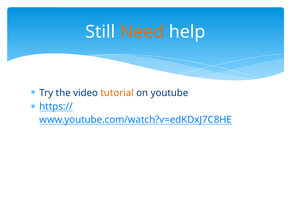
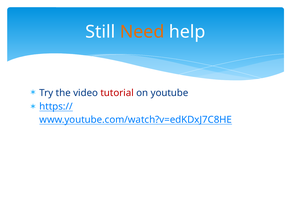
tutorial colour: orange -> red (117, 93)
